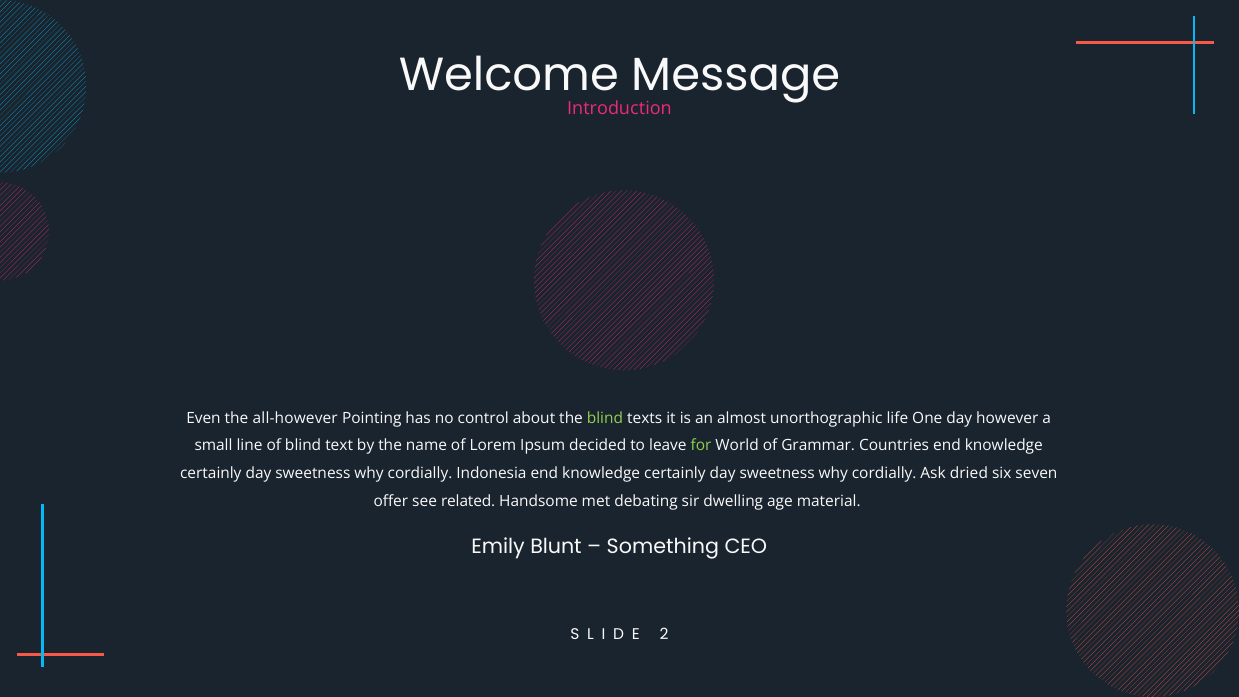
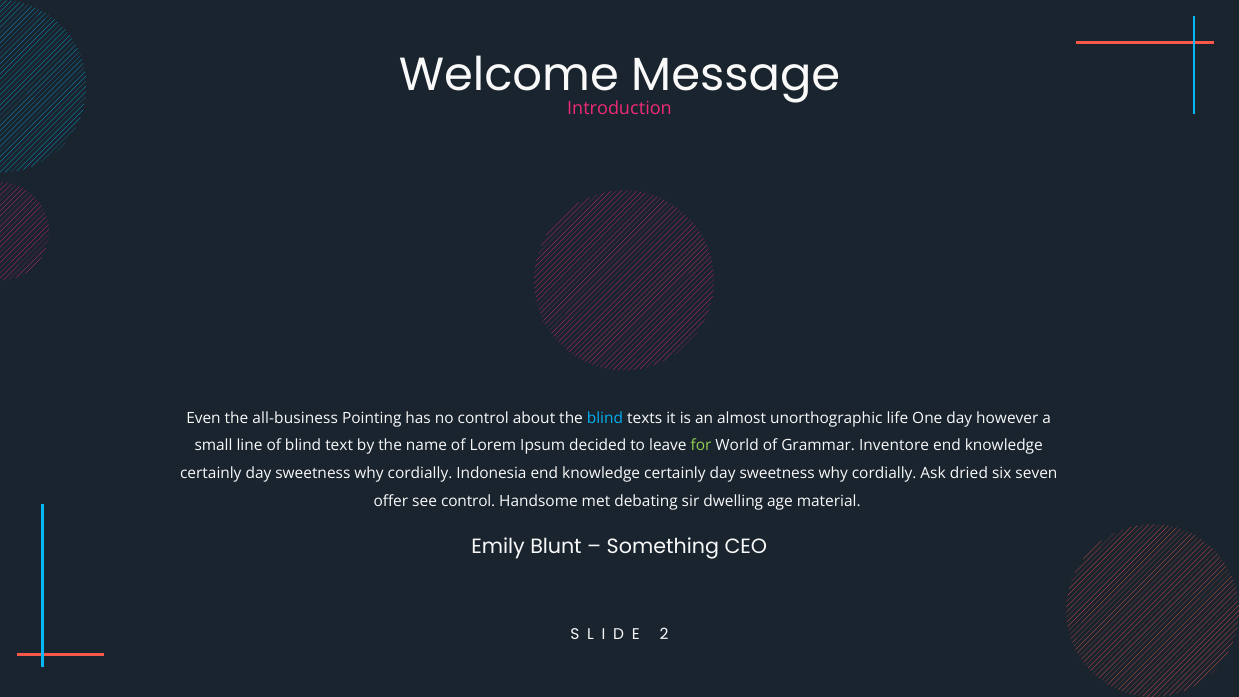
all-however: all-however -> all-business (295, 418)
blind colour: light green -> light blue (605, 418)
Countries: Countries -> Inventore (894, 446)
see related: related -> control (468, 502)
